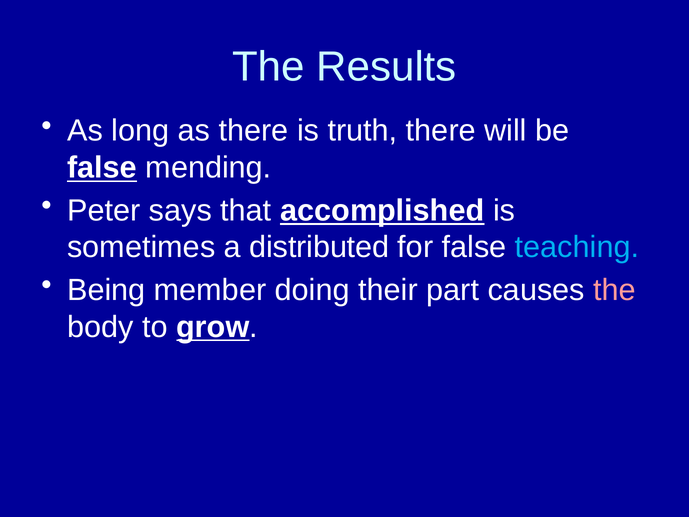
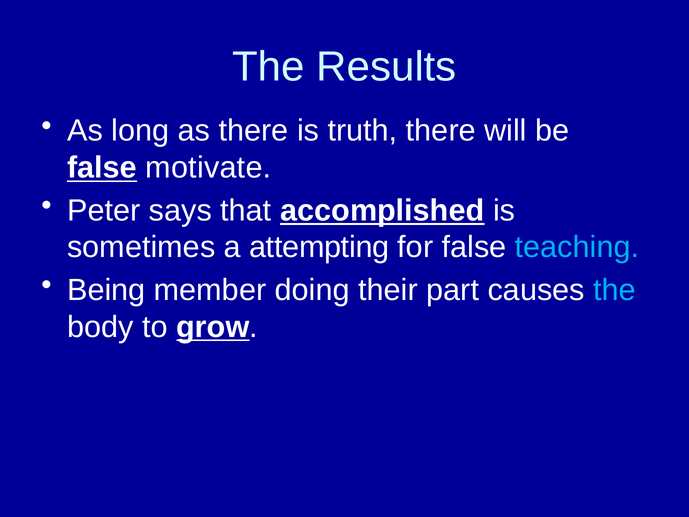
mending: mending -> motivate (208, 168)
distributed: distributed -> attempting (319, 247)
the colour: pink -> light blue (614, 290)
